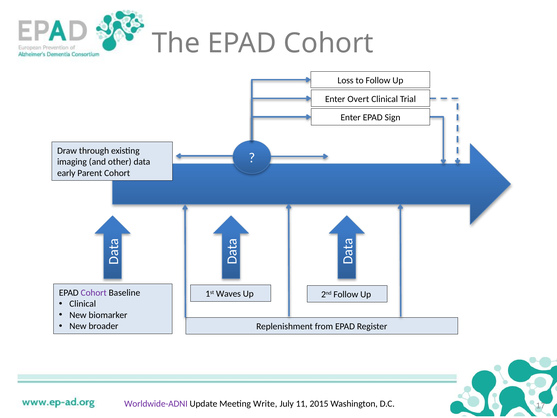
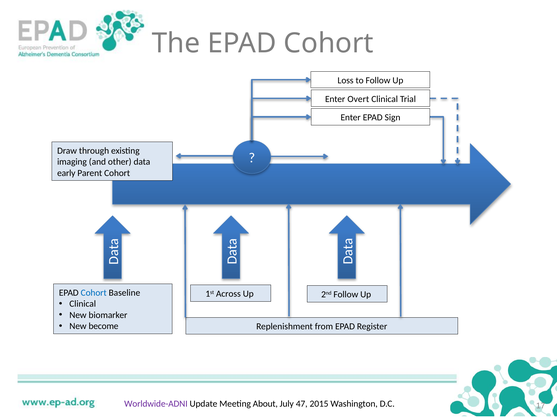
Cohort colour: purple -> blue (94, 293)
Waves: Waves -> Across (228, 294)
broader: broader -> become (104, 326)
Write: Write -> About (265, 404)
11: 11 -> 47 (302, 404)
